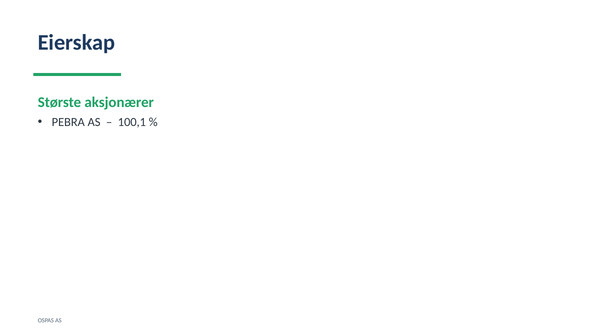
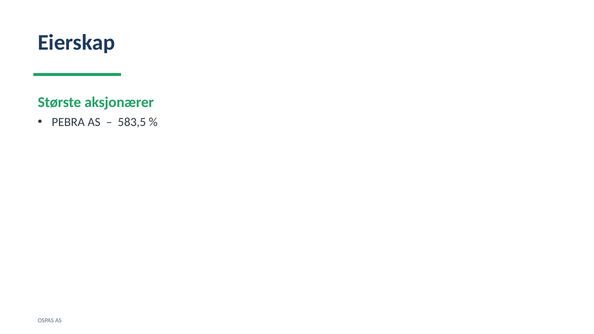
100,1: 100,1 -> 583,5 (132, 122)
